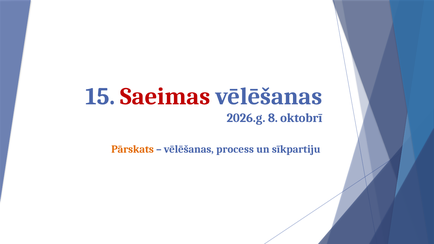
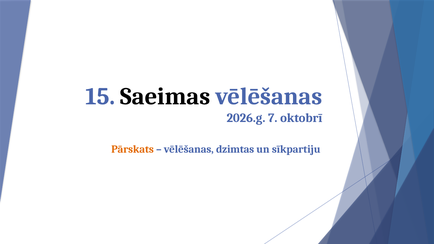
Saeimas colour: red -> black (165, 96)
8: 8 -> 7 (273, 118)
process: process -> dzimtas (235, 149)
